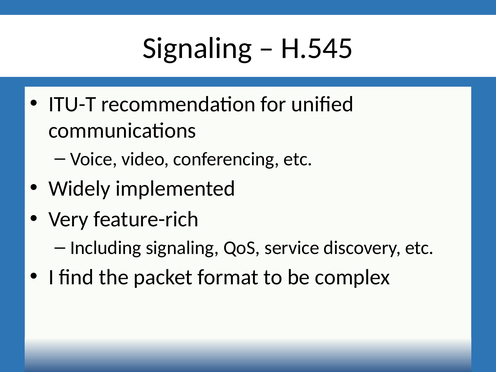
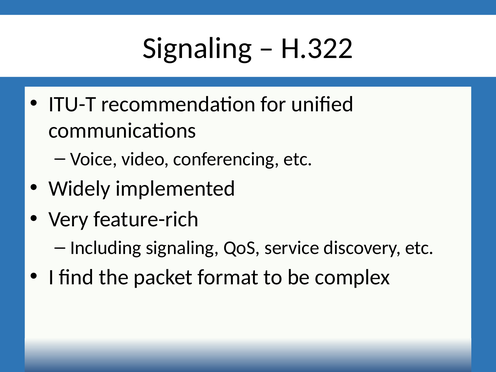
H.545: H.545 -> H.322 (317, 48)
